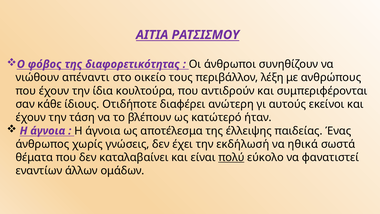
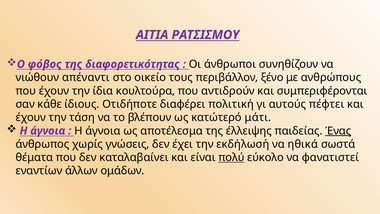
λέξη: λέξη -> ξένο (272, 77)
ανώτερη: ανώτερη -> πολιτική (231, 104)
εκείνοι: εκείνοι -> πέφτει (327, 104)
ήταν: ήταν -> μάτι (258, 117)
Ένας underline: none -> present (338, 131)
